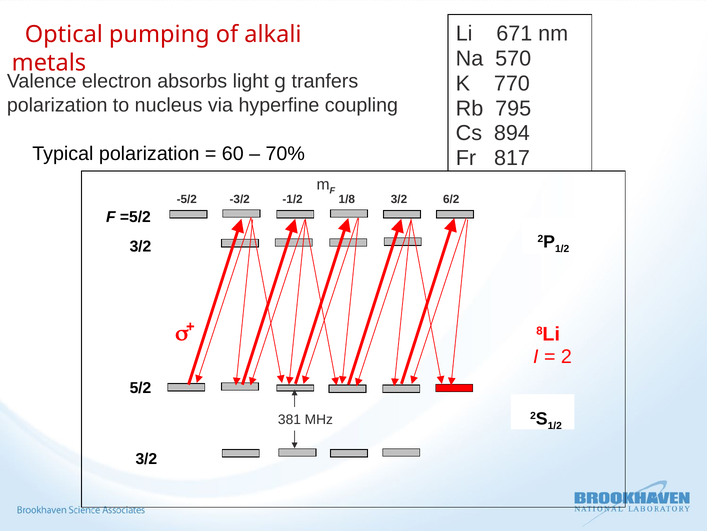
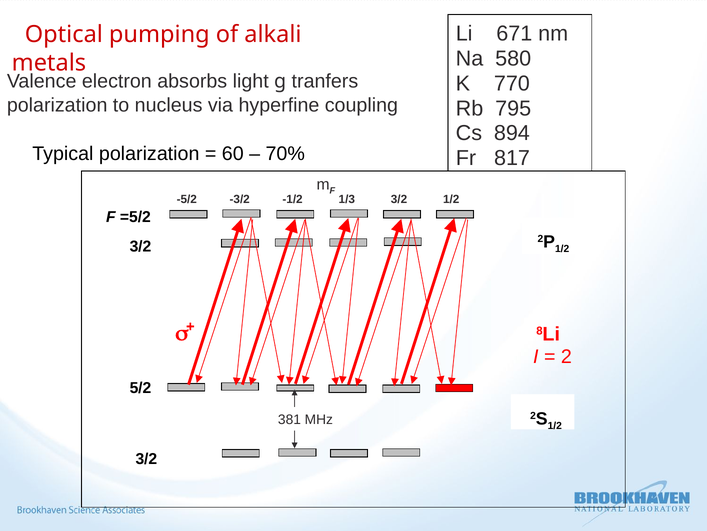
570: 570 -> 580 (513, 59)
1/8: 1/8 -> 1/3 (347, 199)
3/2 6/2: 6/2 -> 1/2 (451, 199)
